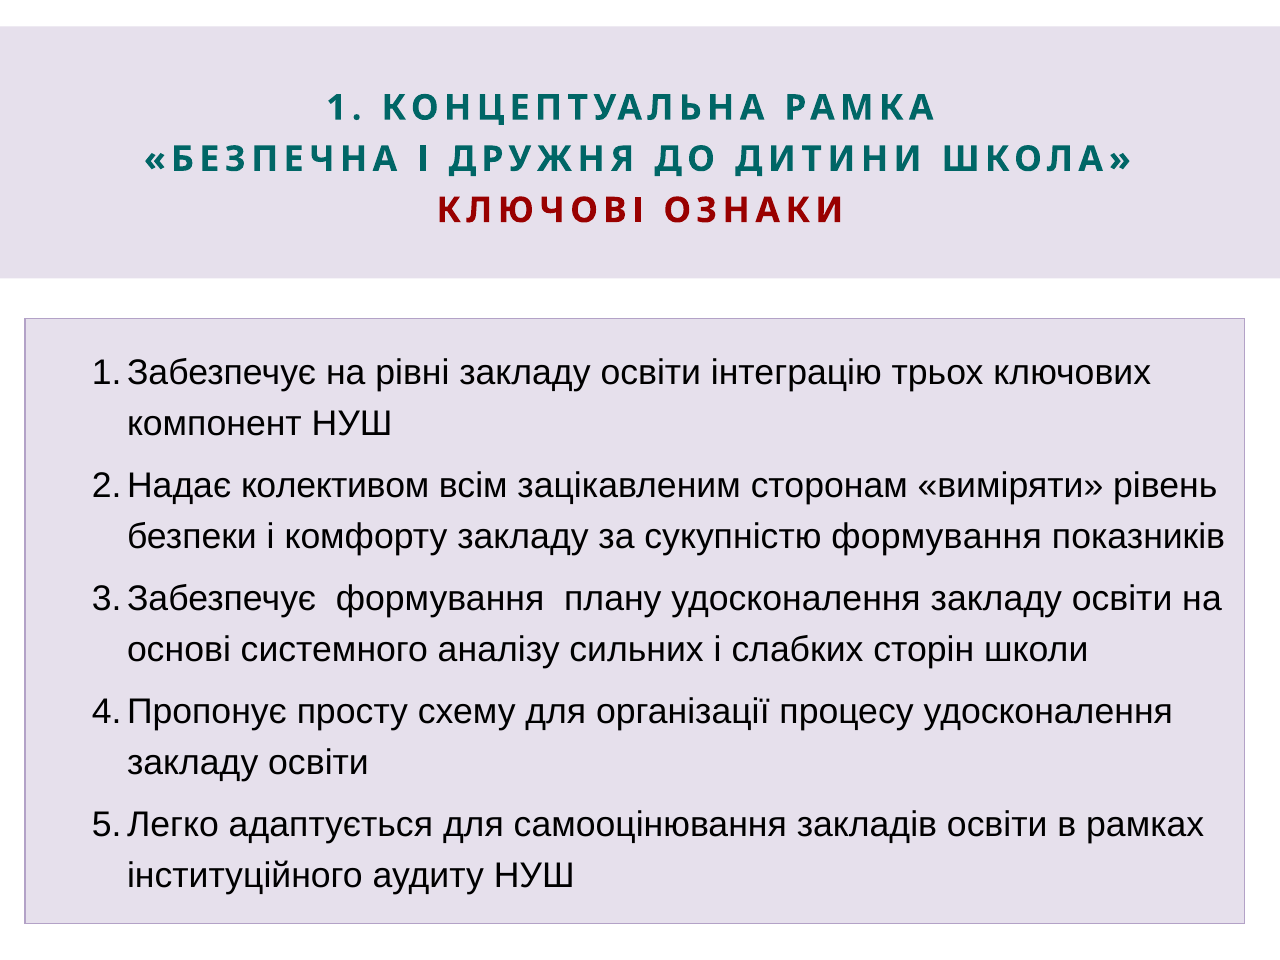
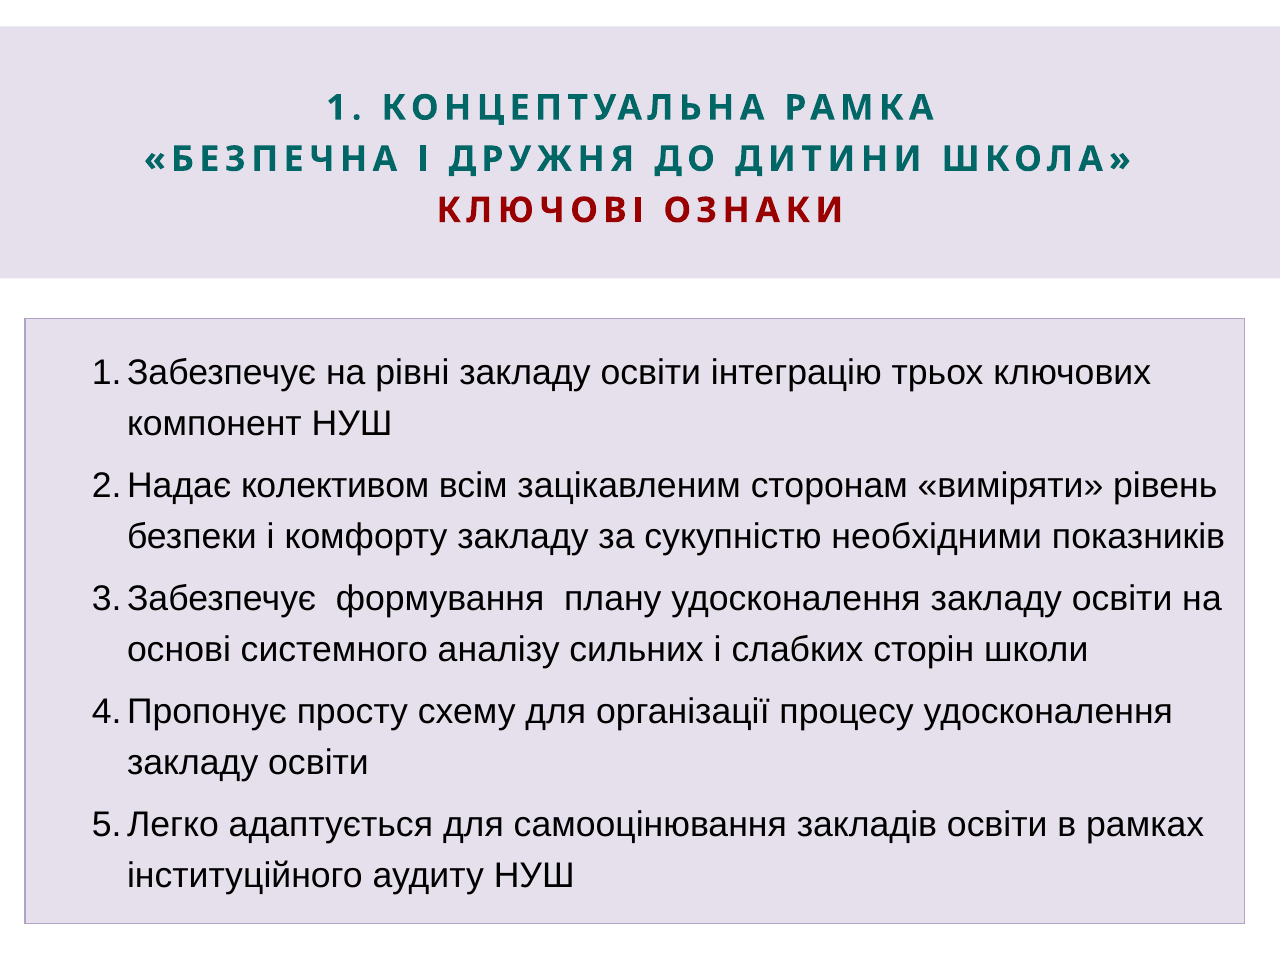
сукупністю формування: формування -> необхідними (937, 537)
